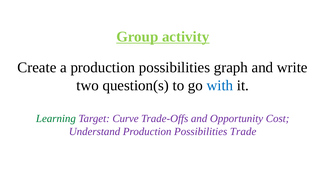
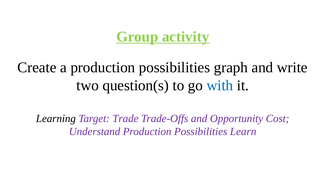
Learning colour: green -> black (56, 119)
Curve: Curve -> Trade (125, 119)
Trade: Trade -> Learn (243, 132)
